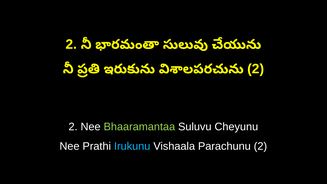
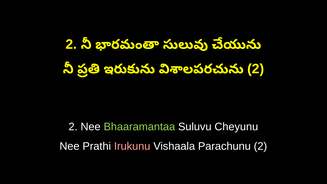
Irukunu colour: light blue -> pink (132, 146)
